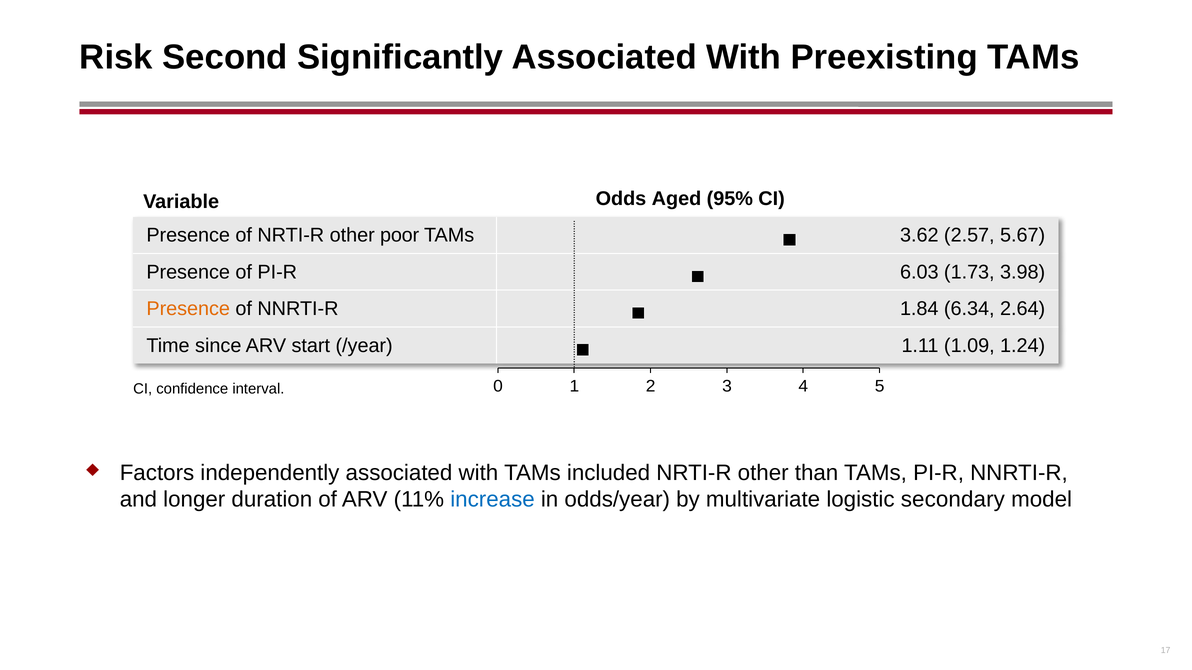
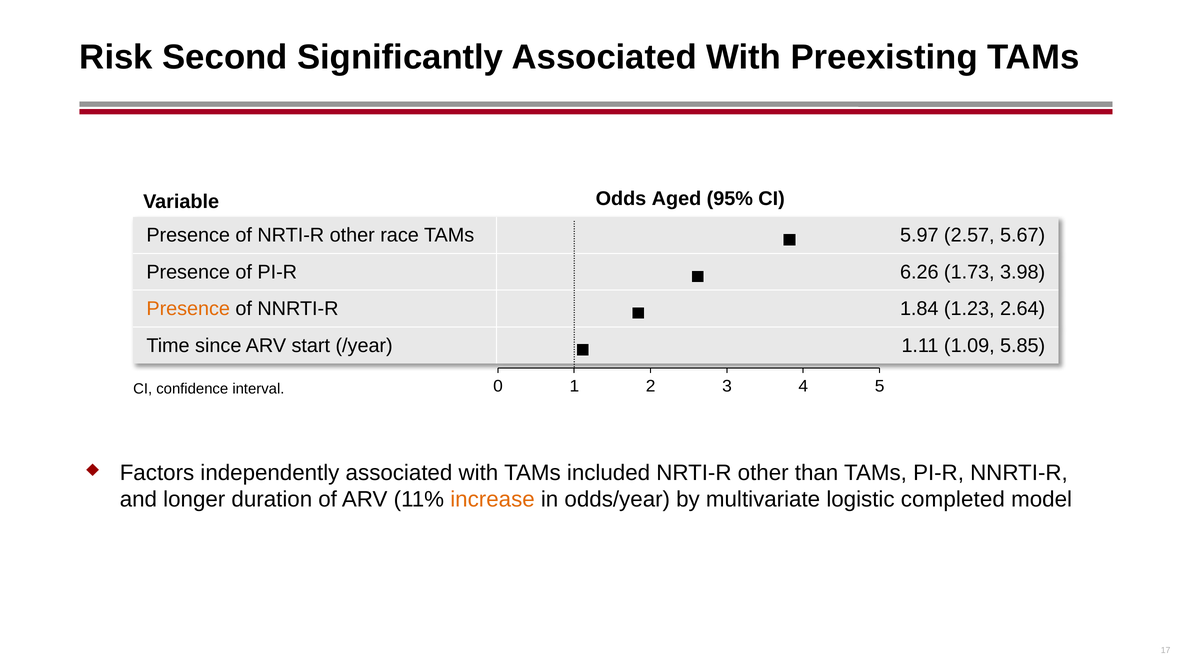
poor: poor -> race (400, 236)
3.62: 3.62 -> 5.97 (919, 236)
6.03: 6.03 -> 6.26 (919, 272)
6.34: 6.34 -> 1.23 (969, 309)
1.24: 1.24 -> 5.85 (1023, 346)
increase colour: blue -> orange (493, 500)
secondary: secondary -> completed (953, 500)
